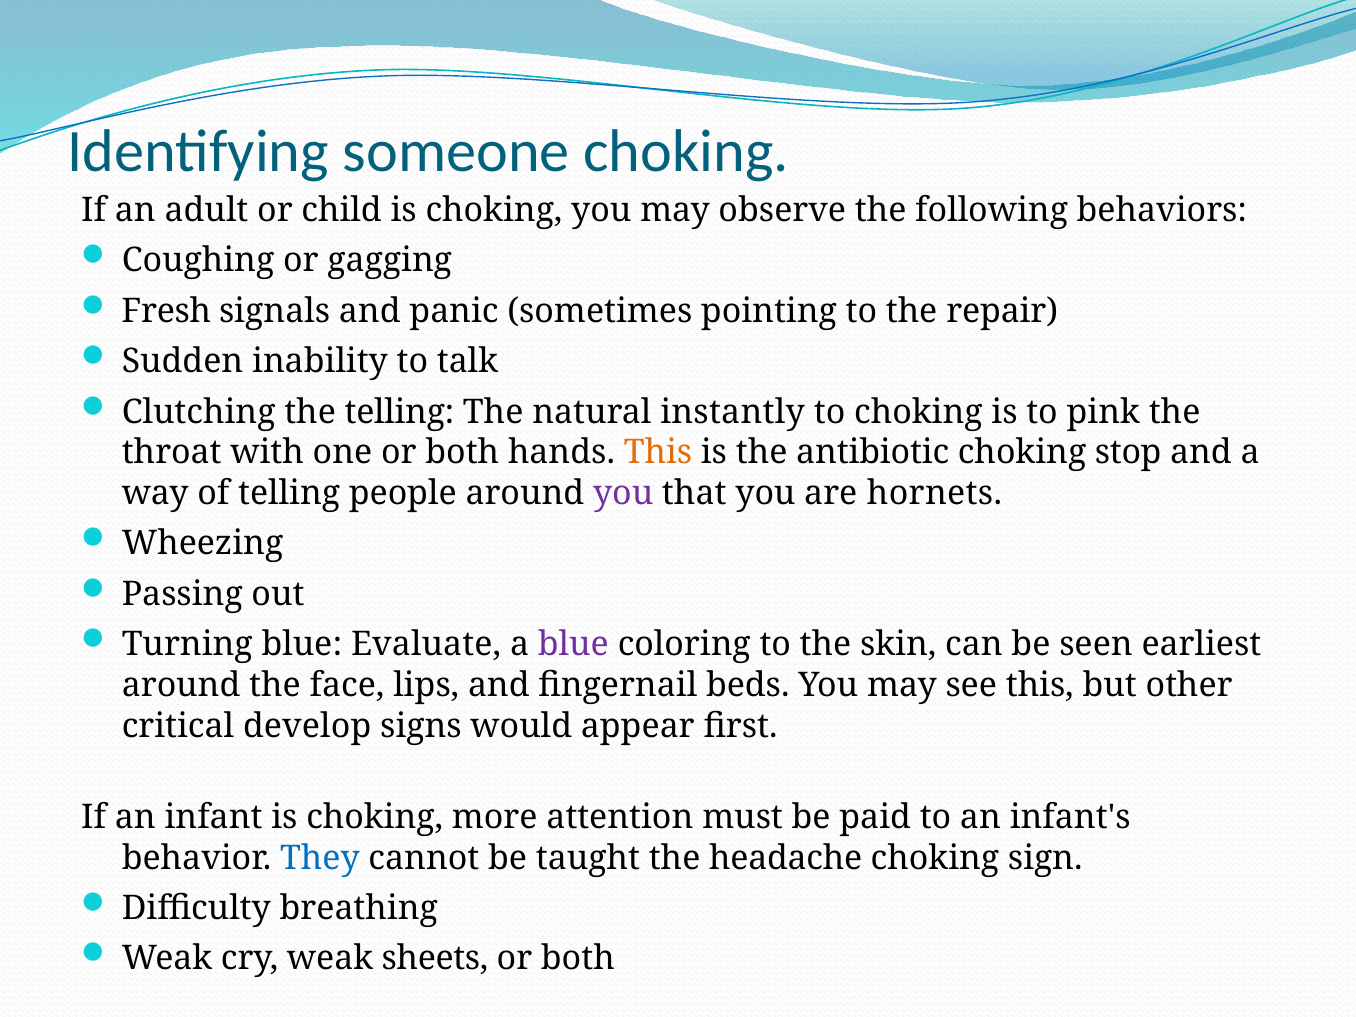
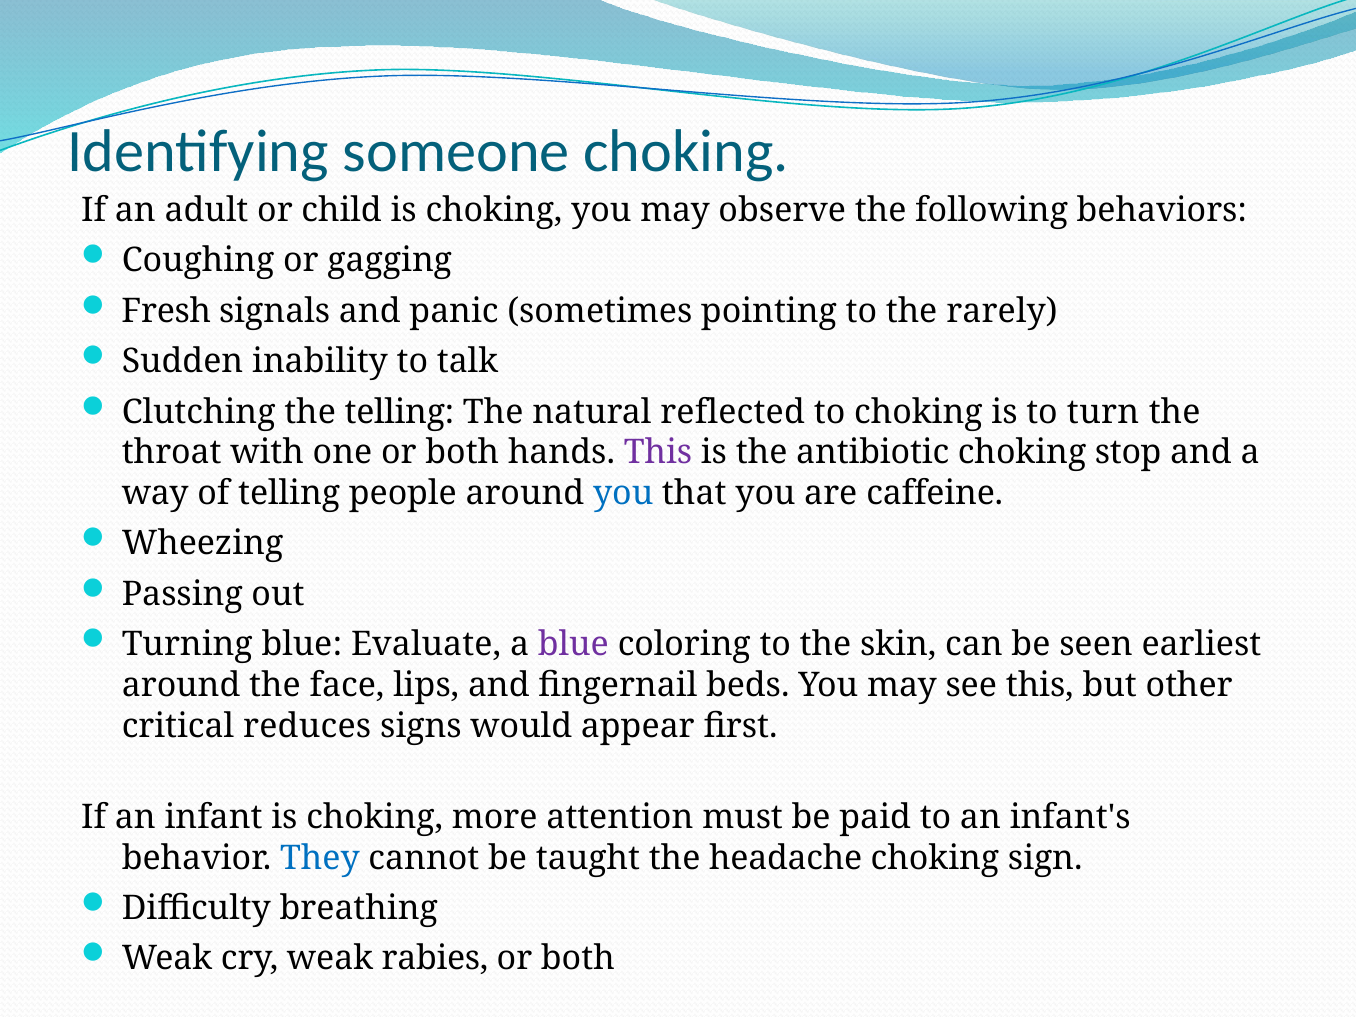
repair: repair -> rarely (1002, 311)
instantly: instantly -> reflected (733, 412)
pink: pink -> turn (1103, 412)
This colour: orange -> purple (658, 453)
you colour: purple -> blue (623, 493)
hornets: hornets -> caffeine (935, 493)
develop: develop -> reduces (307, 726)
sheets: sheets -> rabies (435, 959)
